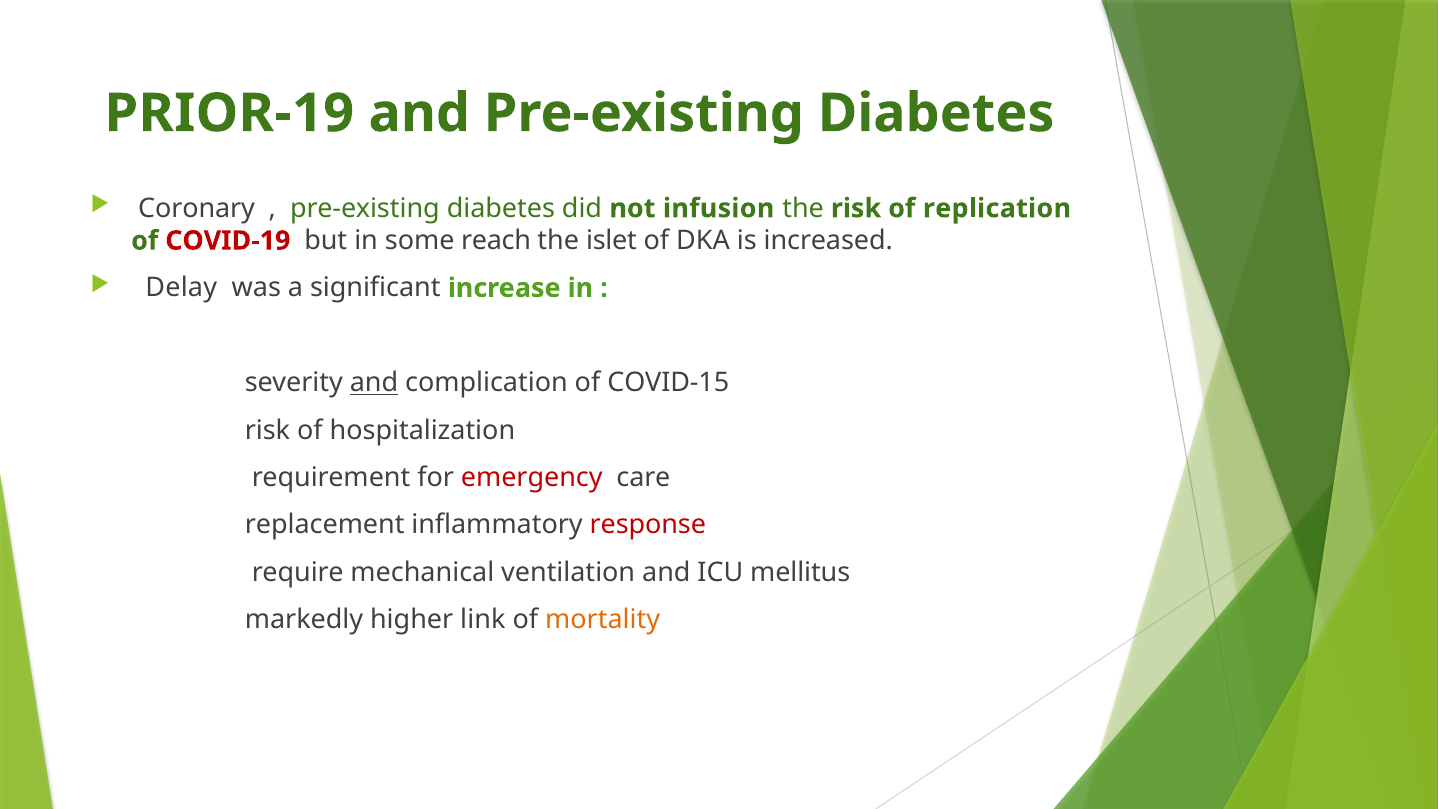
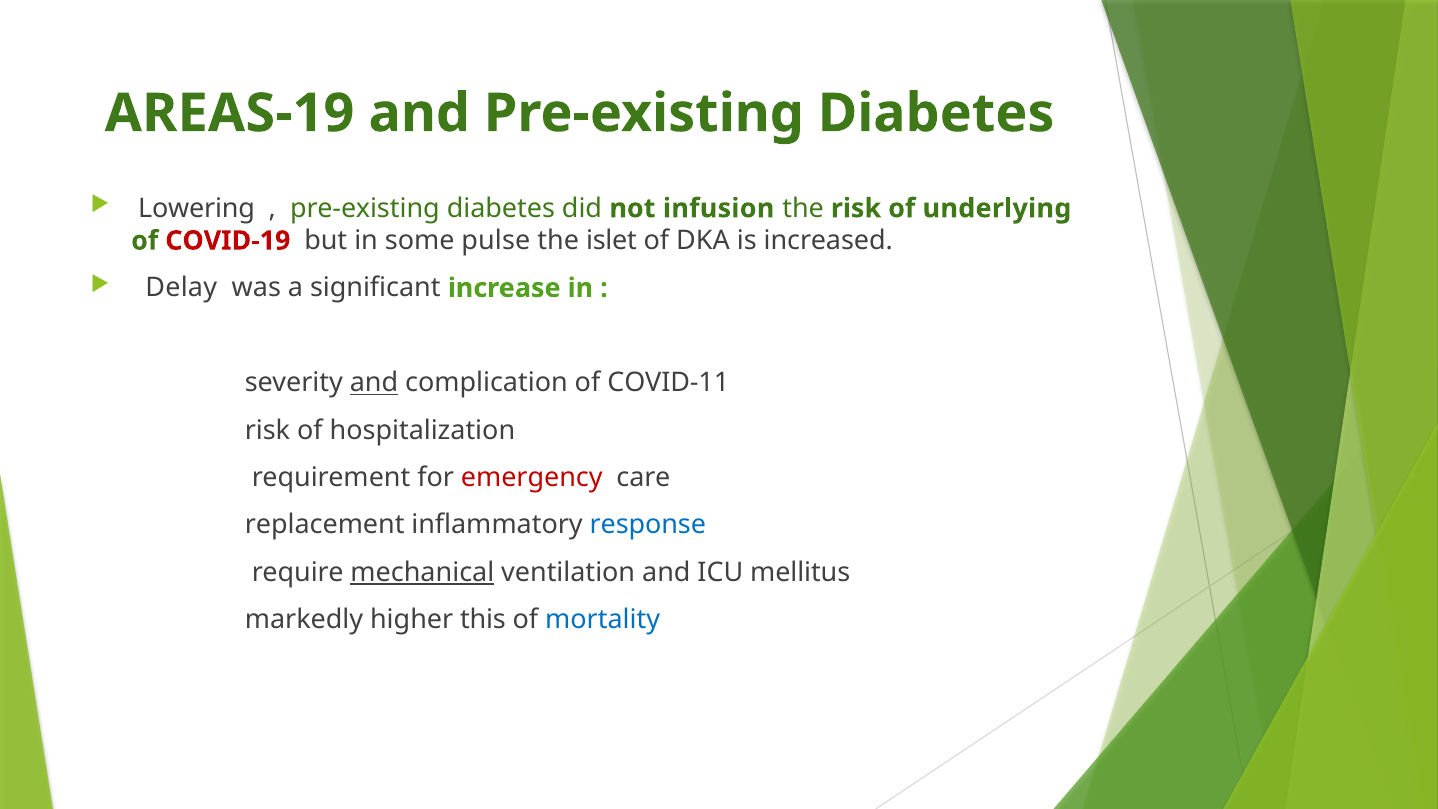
PRIOR-19: PRIOR-19 -> AREAS-19 (229, 113)
Coronary: Coronary -> Lowering (197, 208)
replication: replication -> underlying (997, 208)
reach: reach -> pulse (496, 241)
COVID-15: COVID-15 -> COVID-11 (668, 383)
response colour: red -> blue (648, 525)
mechanical underline: none -> present (422, 572)
link: link -> this (483, 619)
mortality colour: orange -> blue (603, 619)
